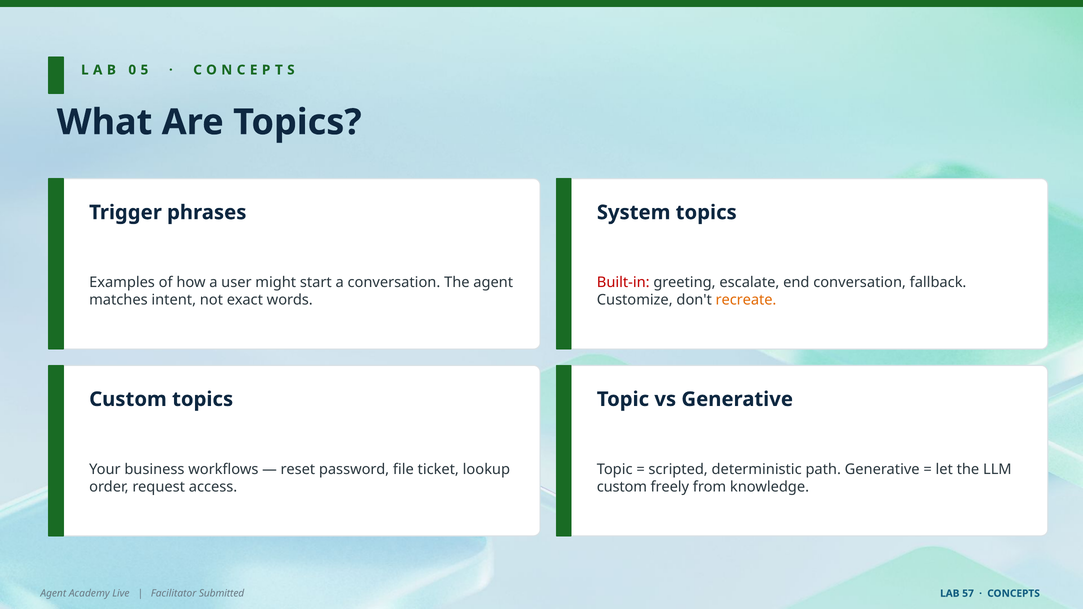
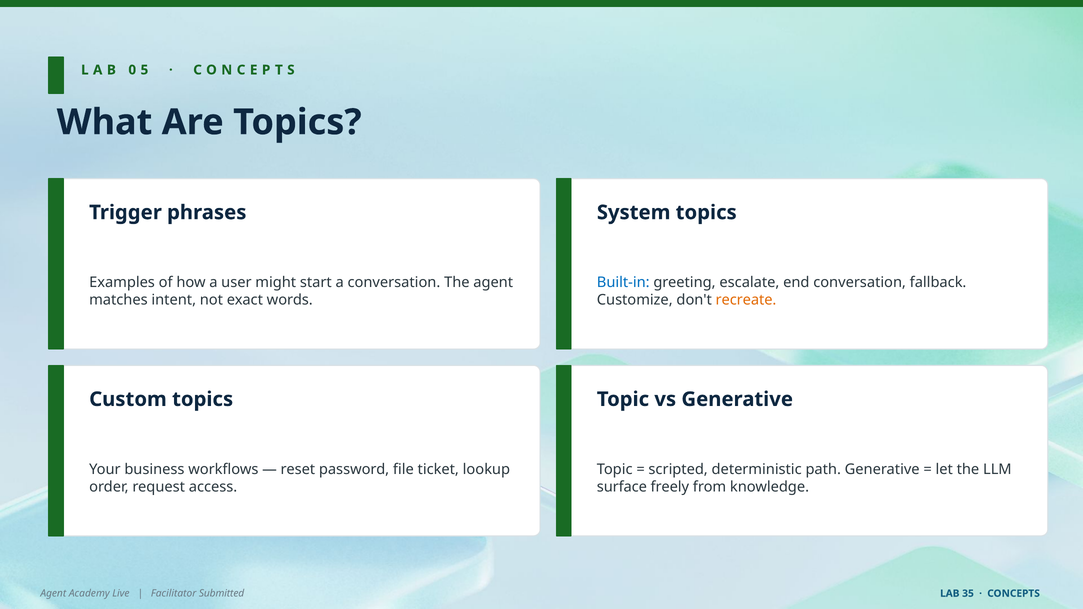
Built-in colour: red -> blue (623, 283)
custom: custom -> surface (622, 487)
57: 57 -> 35 (968, 594)
